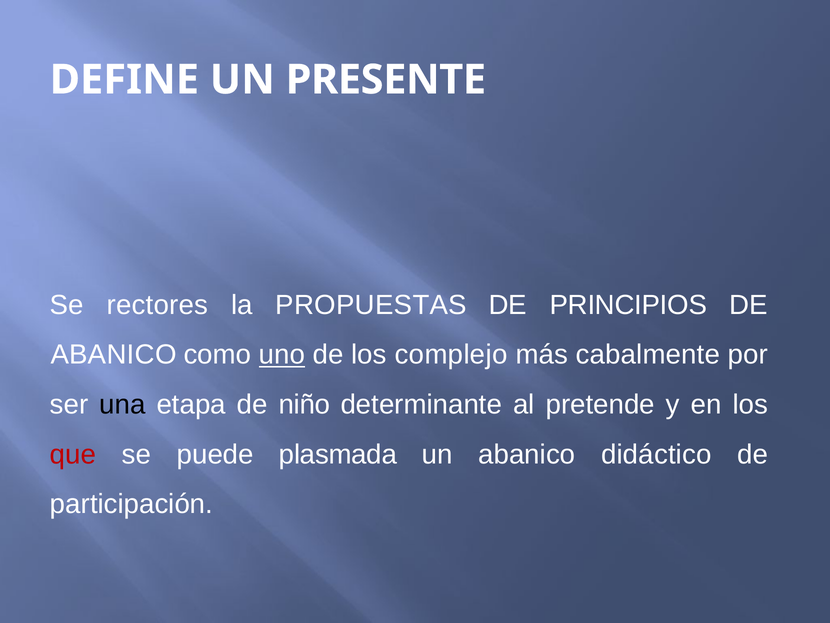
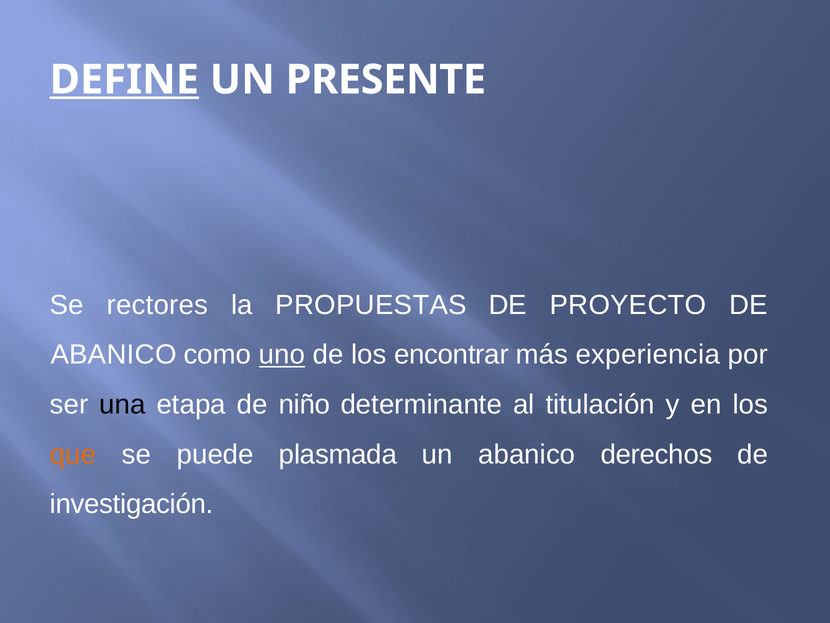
DEFINE underline: none -> present (124, 80)
PRINCIPIOS: PRINCIPIOS -> PROYECTO (628, 305)
complejo: complejo -> encontrar (451, 355)
cabalmente: cabalmente -> experiencia (648, 355)
pretende: pretende -> titulación (600, 404)
que colour: red -> orange (73, 454)
didáctico: didáctico -> derechos (657, 454)
participación: participación -> investigación (132, 504)
